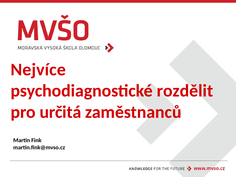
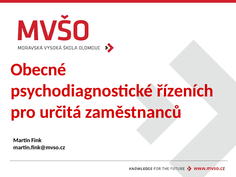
Nejvíce: Nejvíce -> Obecné (38, 70)
rozdělit: rozdělit -> řízeních (185, 91)
